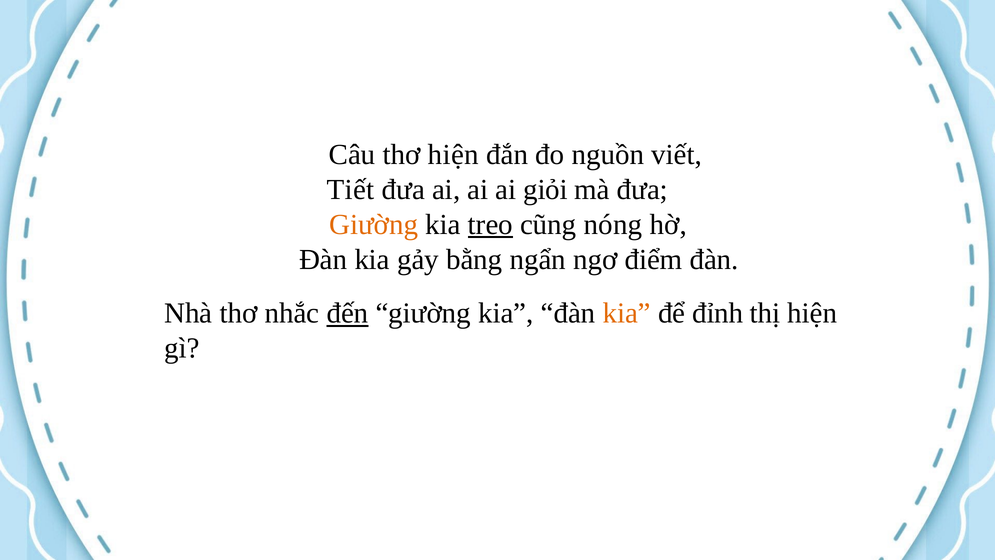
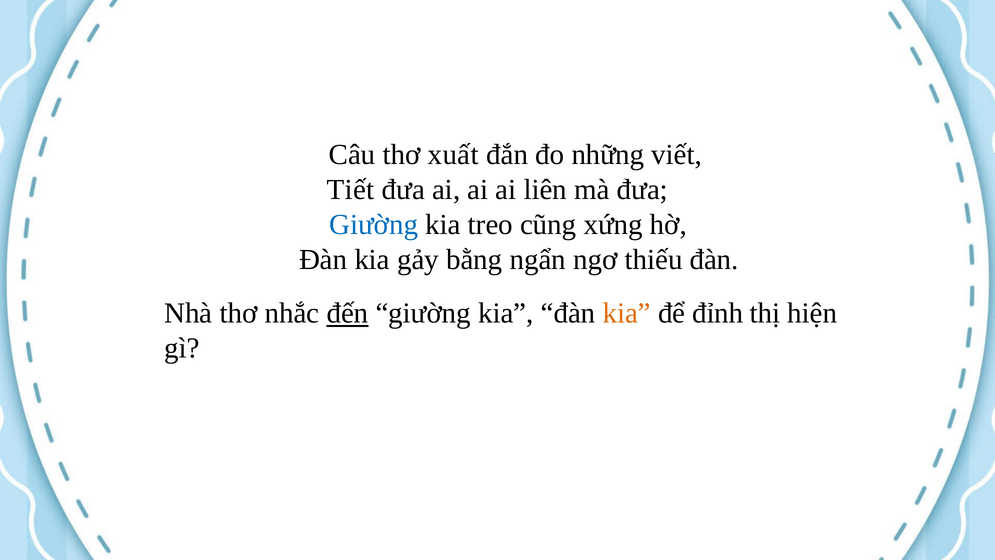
thơ hiện: hiện -> xuất (453, 155)
nguồn: nguồn -> những (608, 155)
giỏi: giỏi -> liên (545, 190)
Giường colour: orange -> blue (374, 224)
treo underline: present -> none (490, 224)
nóng: nóng -> xứng (613, 224)
điểm: điểm -> thiếu (654, 259)
